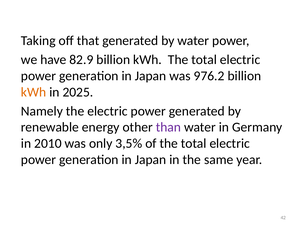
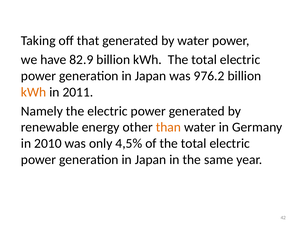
2025: 2025 -> 2011 (78, 92)
than colour: purple -> orange (168, 127)
3,5%: 3,5% -> 4,5% (129, 143)
